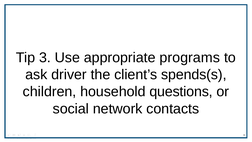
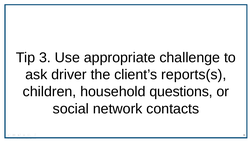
programs: programs -> challenge (190, 57)
spends(s: spends(s -> reports(s (194, 75)
